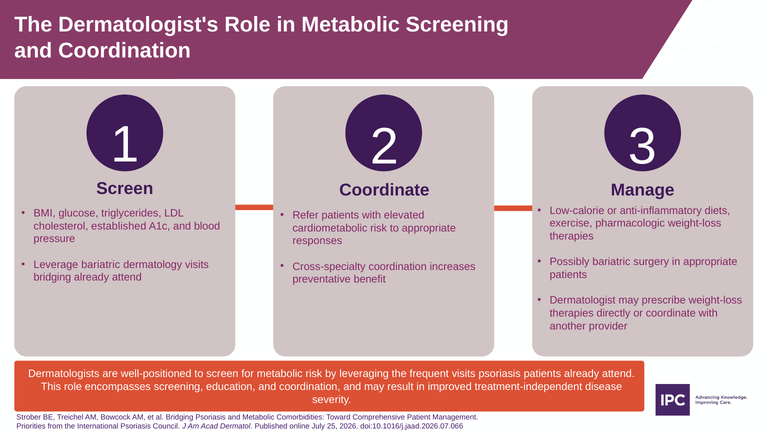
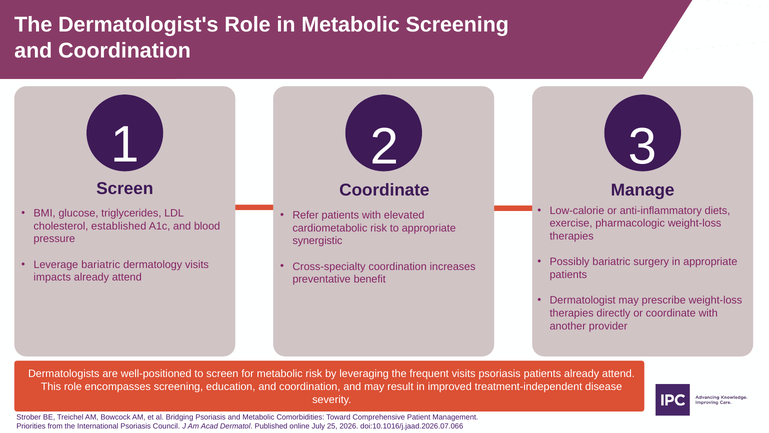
responses: responses -> synergistic (317, 241)
bridging: bridging -> impacts (52, 277)
